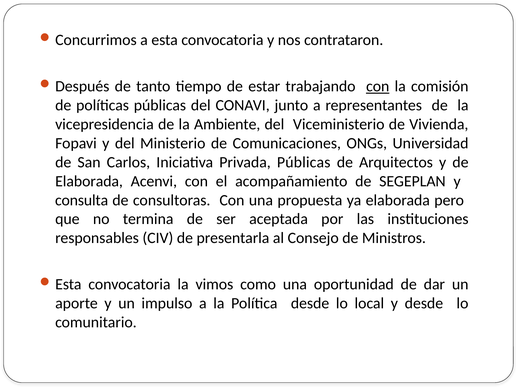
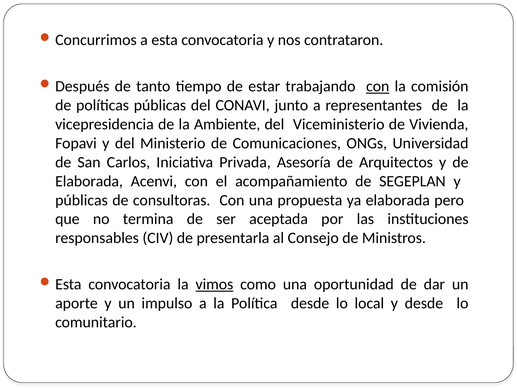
Privada Públicas: Públicas -> Asesoría (304, 162)
consulta: consulta -> públicas (82, 200)
vimos underline: none -> present (214, 284)
